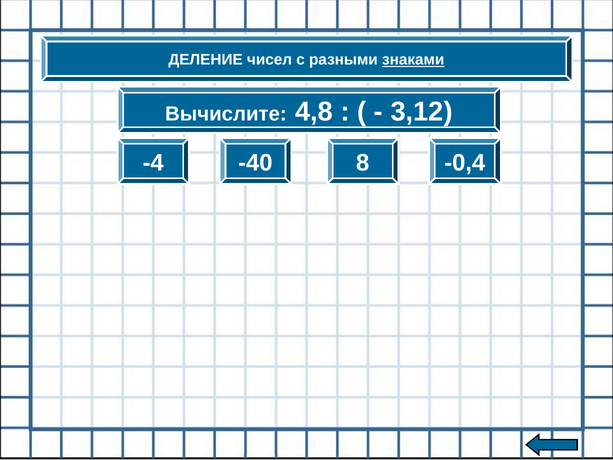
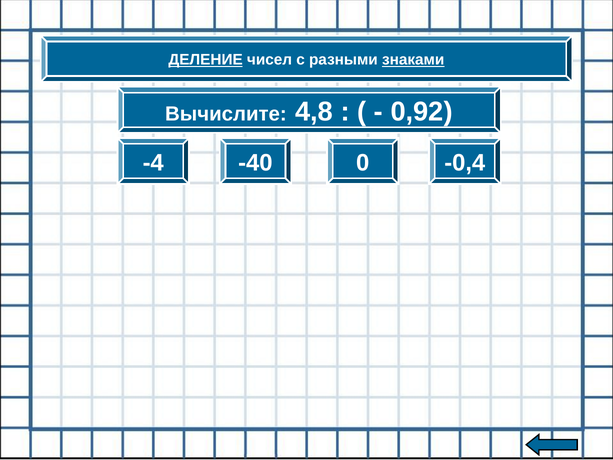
ДЕЛЕНИЕ underline: none -> present (206, 60)
3,12: 3,12 -> 0,92 (422, 112)
8: 8 -> 0 (363, 163)
